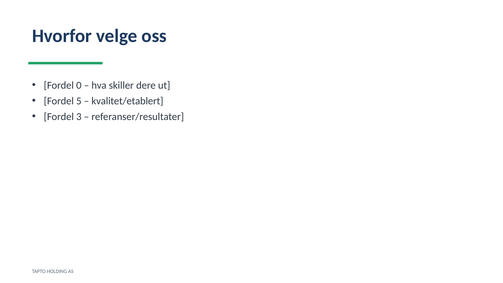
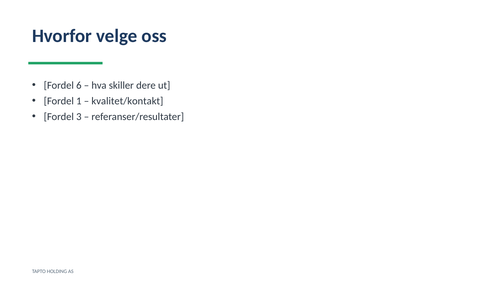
0: 0 -> 6 (79, 85)
5: 5 -> 1 (79, 101)
kvalitet/etablert: kvalitet/etablert -> kvalitet/kontakt (127, 101)
